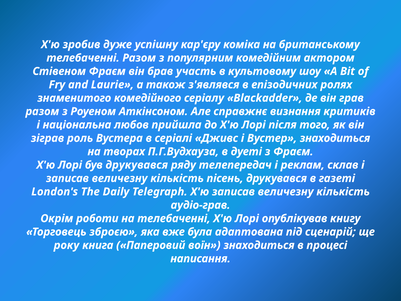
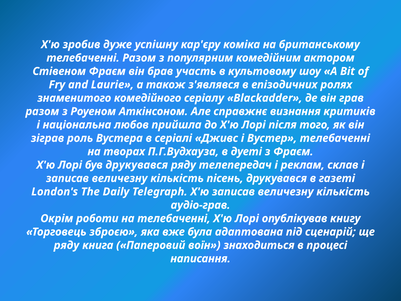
Вустер знаходиться: знаходиться -> телебаченні (335, 138)
року: року -> ряду (66, 245)
